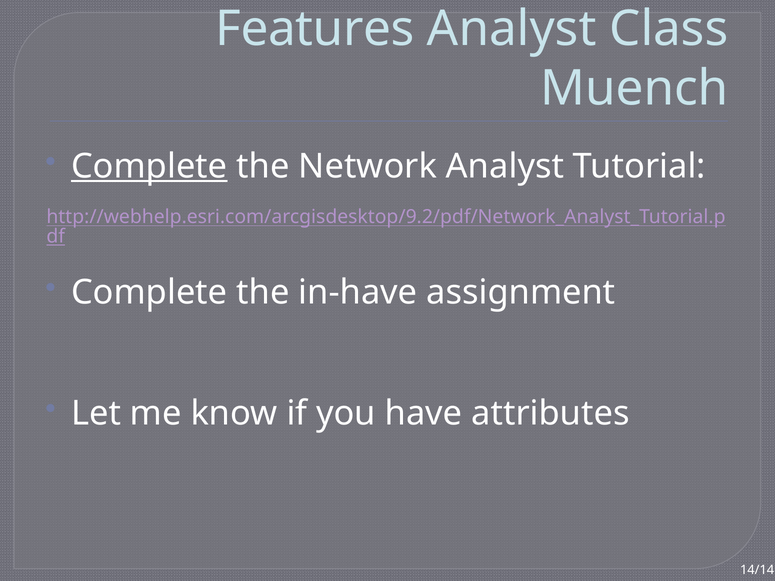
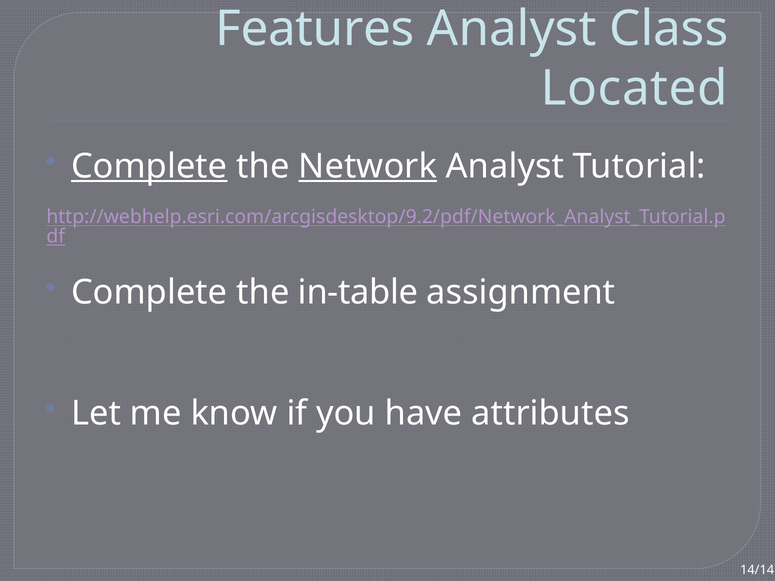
Muench: Muench -> Located (634, 88)
Network underline: none -> present (368, 166)
in-have: in-have -> in-table (358, 292)
